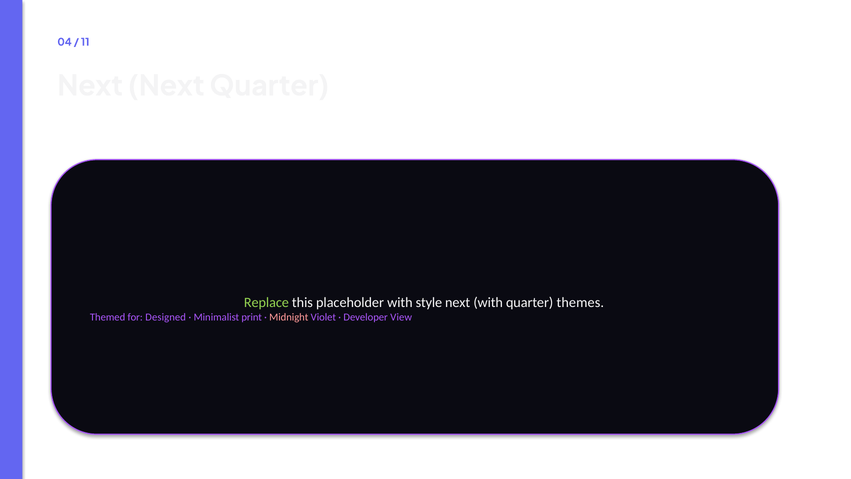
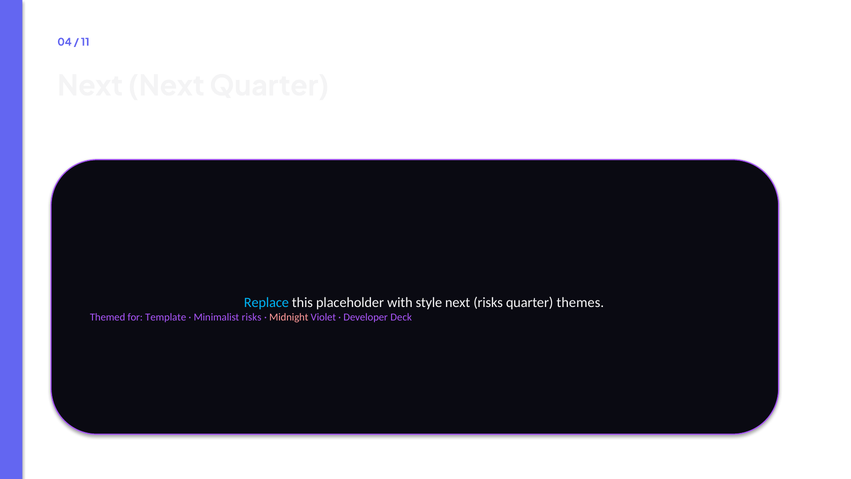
Replace colour: light green -> light blue (266, 303)
next with: with -> risks (488, 303)
Designed: Designed -> Template (166, 317)
Minimalist print: print -> risks (252, 317)
View: View -> Deck (401, 317)
